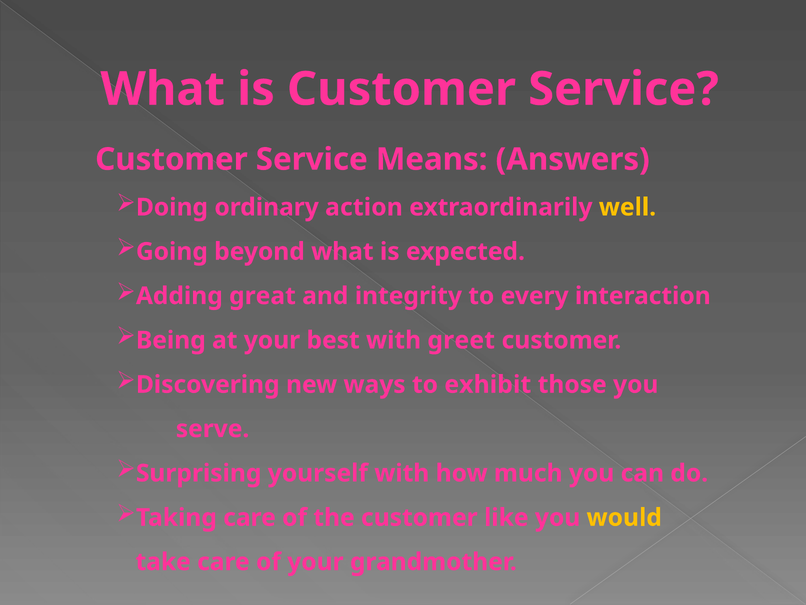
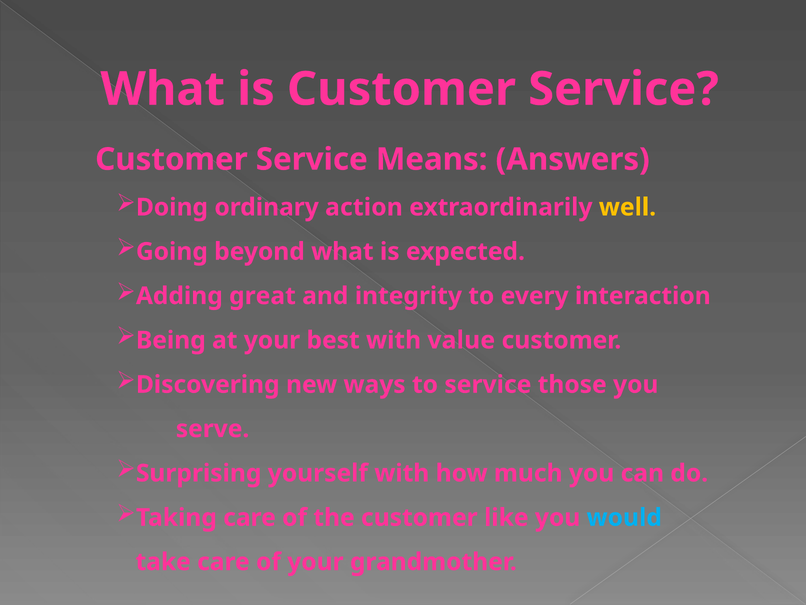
greet: greet -> value (461, 340)
to exhibit: exhibit -> service (488, 384)
would colour: yellow -> light blue (624, 517)
